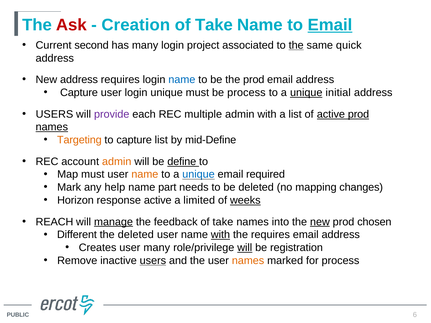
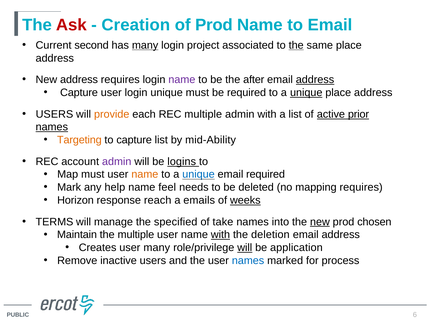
Take: Take -> Prod (214, 25)
Email underline: present -> none (330, 25)
many underline: none -> present (145, 45)
same quick: quick -> place (349, 45)
name colour: blue -> purple (182, 80)
the prod: prod -> after (254, 80)
address underline: none -> present (315, 80)
be process: process -> required (247, 93)
unique initial: initial -> place (338, 93)
provide colour: purple -> orange (112, 114)
active prod: prod -> prior (358, 114)
mid-Define: mid-Define -> mid-Ability (211, 140)
admin colour: orange -> purple (117, 162)
define: define -> logins (182, 162)
part: part -> feel (167, 187)
mapping changes: changes -> requires (361, 187)
response active: active -> reach (158, 200)
limited: limited -> emails (199, 200)
REACH: REACH -> TERMS (54, 222)
manage underline: present -> none (113, 222)
feedback: feedback -> specified (176, 222)
Different: Different -> Maintain (77, 235)
the deleted: deleted -> multiple (136, 235)
the requires: requires -> deletion (270, 235)
registration: registration -> application (296, 248)
users underline: present -> none (153, 261)
names colour: orange -> blue (248, 261)
